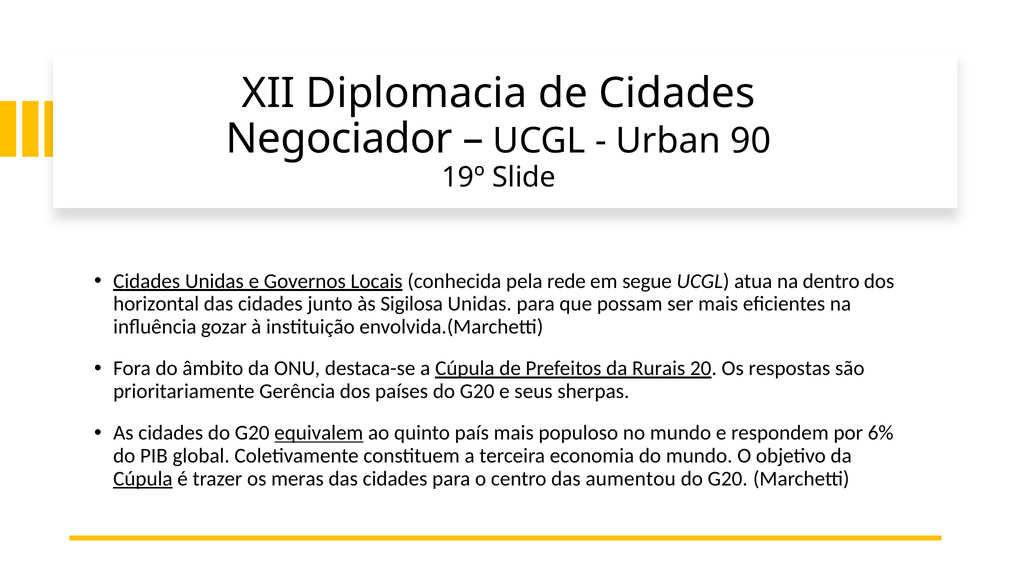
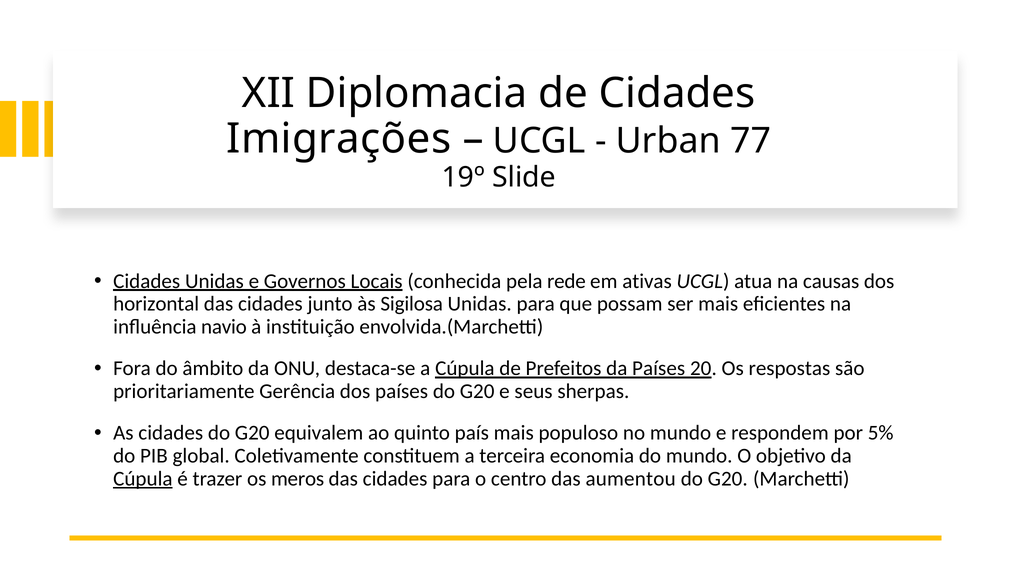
Negociador: Negociador -> Imigrações (339, 139)
90: 90 -> 77 (751, 141)
segue: segue -> ativas (647, 281)
dentro: dentro -> causas (831, 281)
gozar: gozar -> navio (224, 327)
da Rurais: Rurais -> Países (659, 368)
equivalem underline: present -> none (319, 433)
6%: 6% -> 5% (881, 433)
meras: meras -> meros (298, 478)
